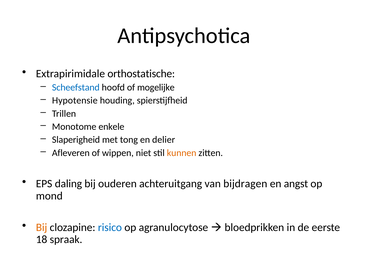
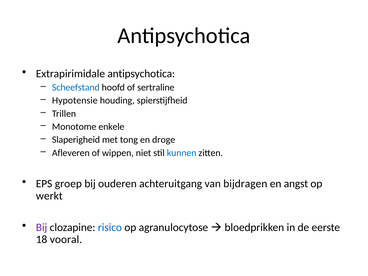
Extrapirimidale orthostatische: orthostatische -> antipsychotica (141, 74)
mogelijke: mogelijke -> sertraline (156, 87)
delier: delier -> droge (164, 140)
kunnen colour: orange -> blue (182, 153)
daling: daling -> groep (68, 184)
mond: mond -> werkt (49, 196)
Bij colour: orange -> purple (42, 227)
spraak: spraak -> vooral (66, 239)
